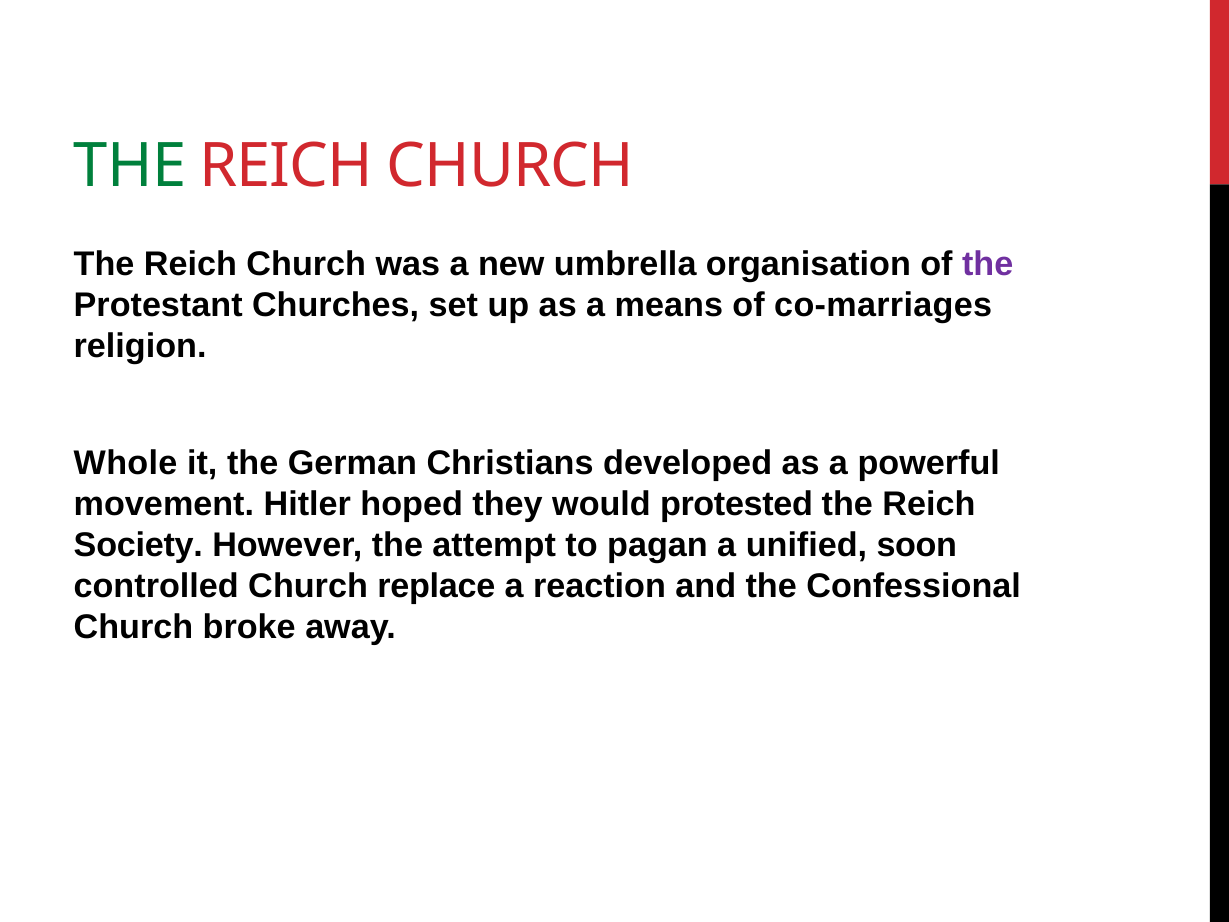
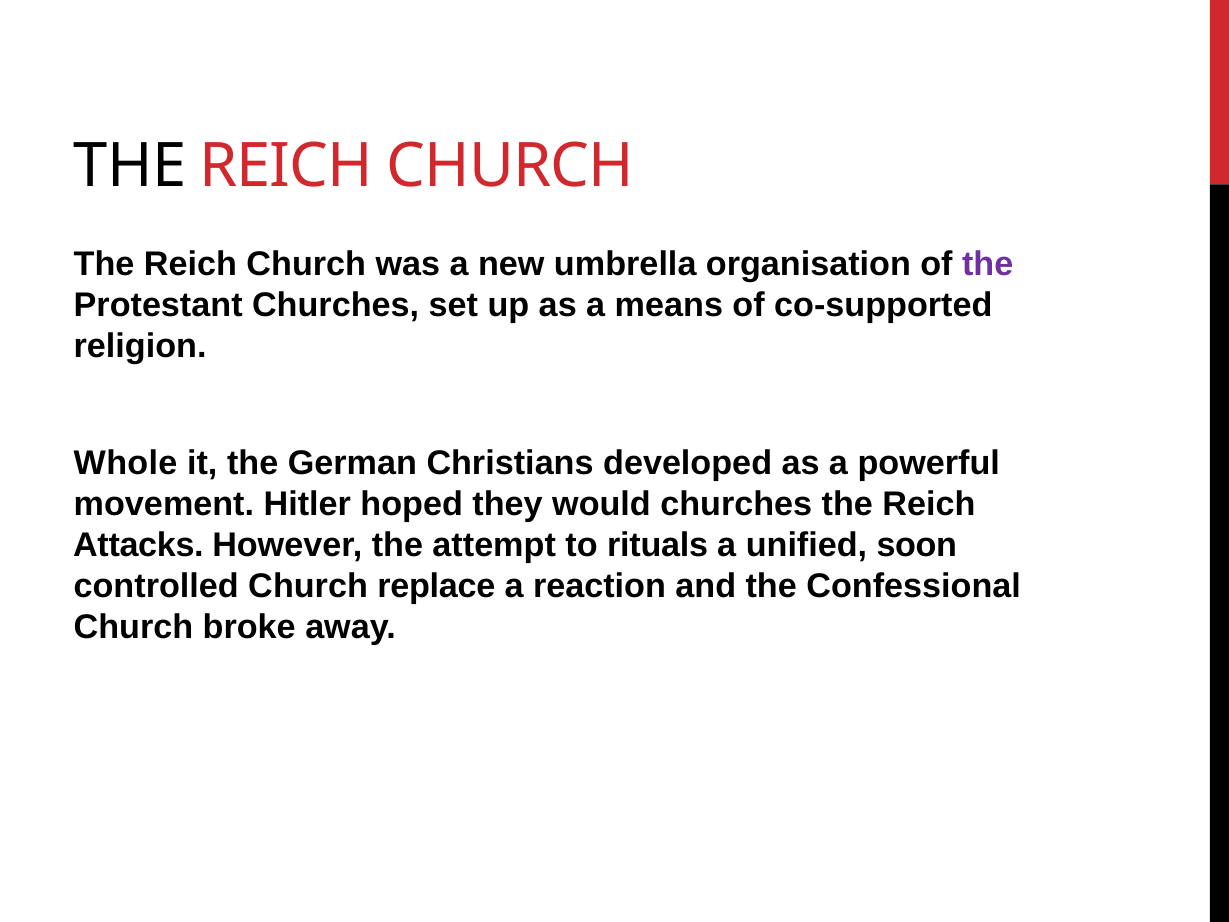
THE colour: green -> black (130, 166)
co-marriages: co-marriages -> co-supported (883, 306)
would protested: protested -> churches (736, 504)
Society: Society -> Attacks (138, 545)
pagan: pagan -> rituals (658, 545)
